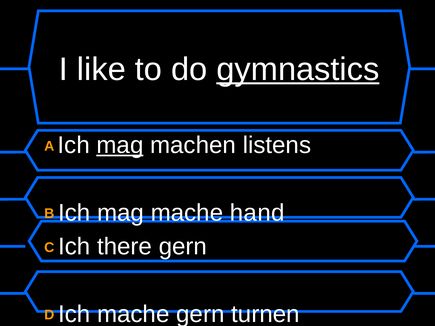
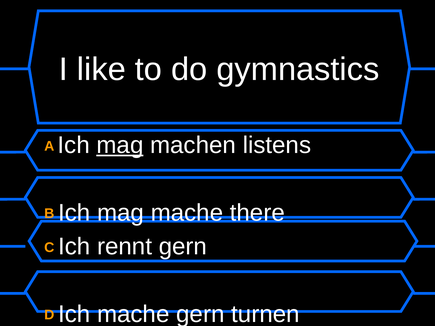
gymnastics underline: present -> none (298, 69)
hand: hand -> there (257, 213)
there: there -> rennt (125, 247)
